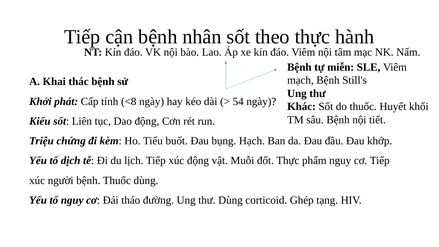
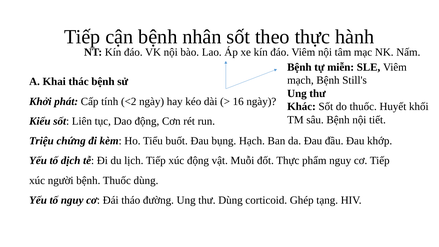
<8: <8 -> <2 (129, 101)
54: 54 -> 16 (238, 101)
